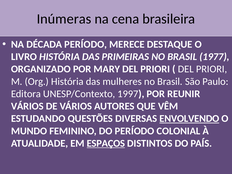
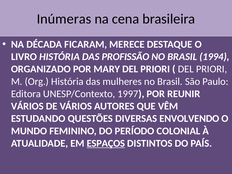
DÉCADA PERÍODO: PERÍODO -> FICARAM (86, 44)
PRIMEIRAS: PRIMEIRAS -> PROFISSÃO (125, 57)
1977: 1977 -> 1994 (214, 57)
ENVOLVENDO underline: present -> none (189, 119)
